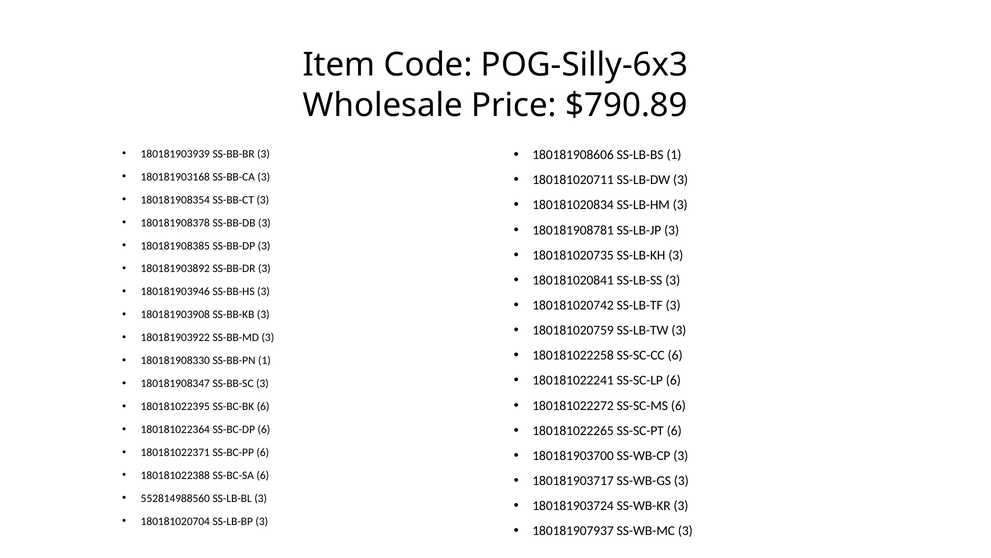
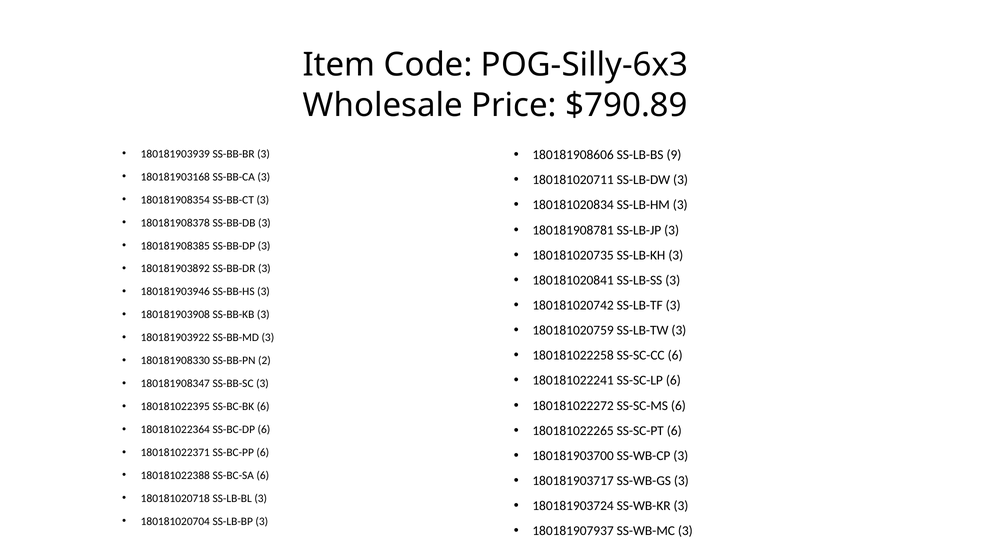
SS-LB-BS 1: 1 -> 9 (674, 155)
SS-BB-PN 1: 1 -> 2 (264, 360)
552814988560: 552814988560 -> 180181020718 (175, 498)
